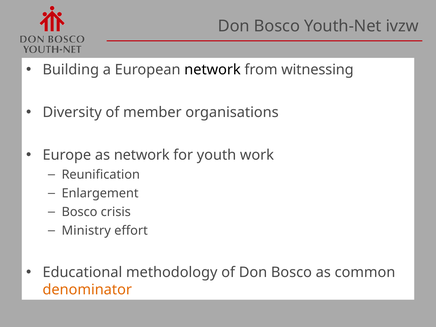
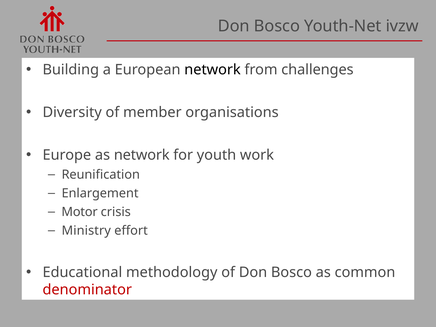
witnessing: witnessing -> challenges (317, 70)
Bosco: Bosco -> Motor (80, 212)
denominator colour: orange -> red (87, 290)
